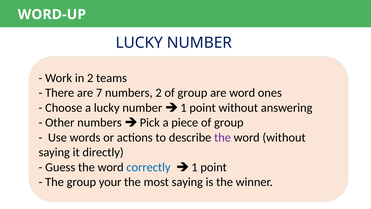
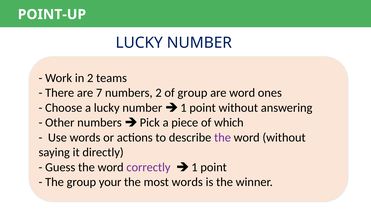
WORD-UP: WORD-UP -> POINT-UP (52, 14)
piece of group: group -> which (229, 122)
correctly colour: blue -> purple (148, 167)
most saying: saying -> words (187, 182)
